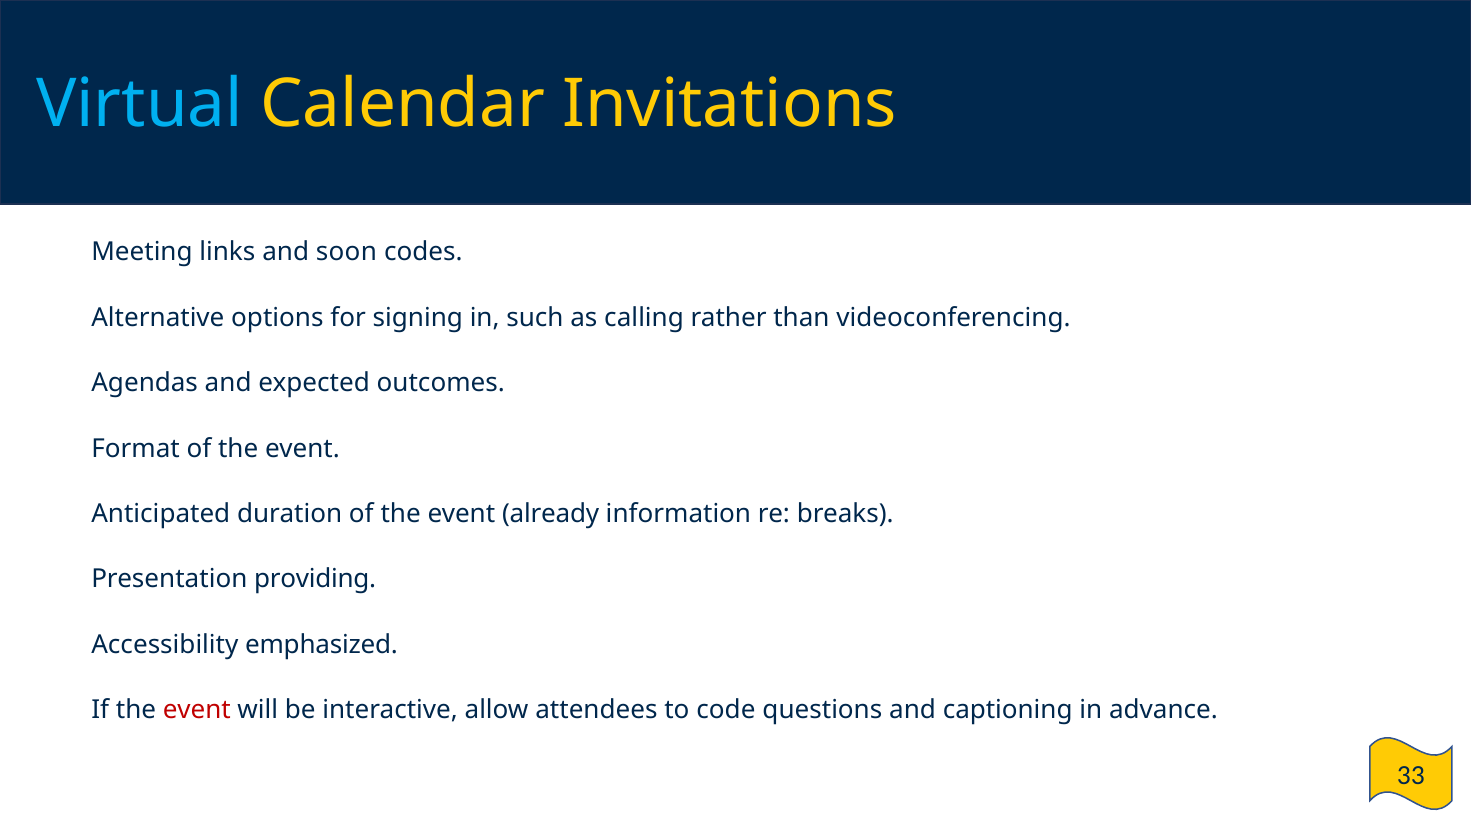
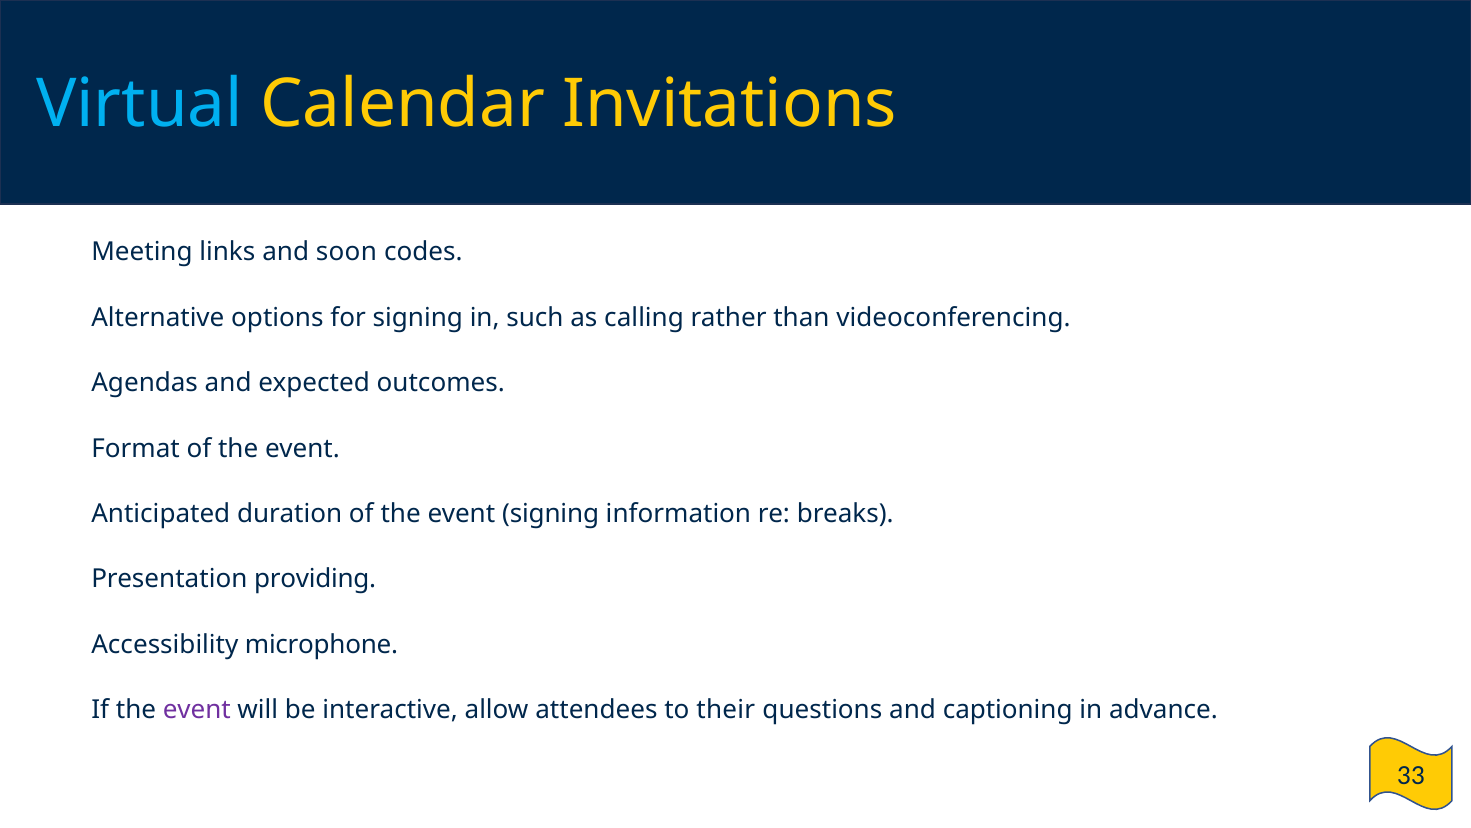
event already: already -> signing (551, 514)
emphasized: emphasized -> microphone (322, 644)
event colour: red -> purple (197, 710)
code: code -> their (726, 710)
